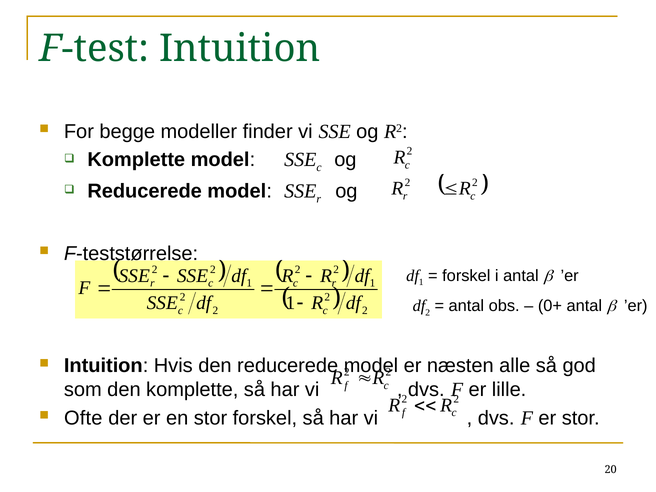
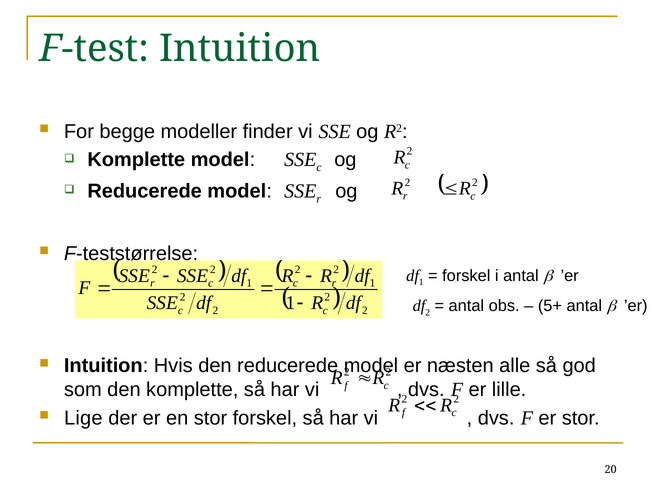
0+: 0+ -> 5+ (550, 306)
Ofte: Ofte -> Lige (83, 418)
